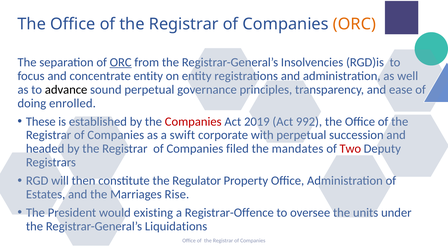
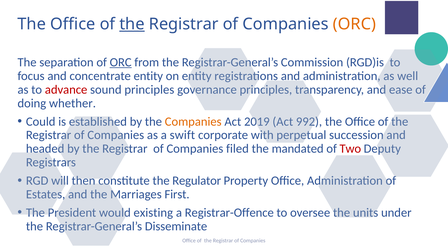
the underline: none -> present (132, 24)
Insolvencies: Insolvencies -> Commission (312, 62)
advance colour: black -> red (66, 90)
sound perpetual: perpetual -> principles (149, 90)
enrolled: enrolled -> whether (73, 103)
These: These -> Could (41, 122)
Companies colour: red -> orange (193, 122)
mandates: mandates -> mandated (298, 149)
Rise: Rise -> First (177, 194)
Liquidations: Liquidations -> Disseminate (176, 226)
